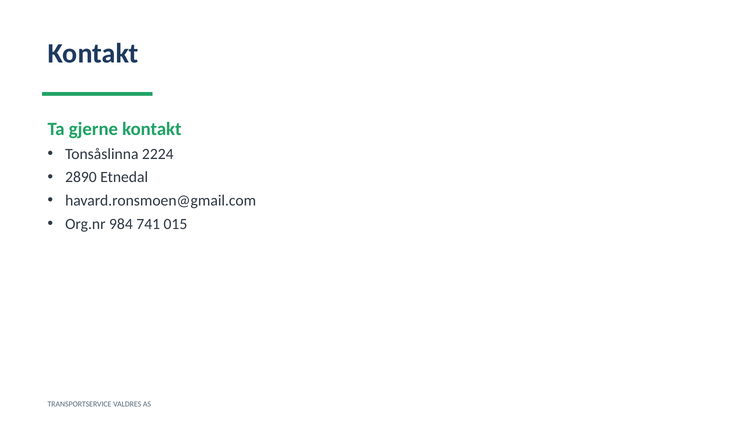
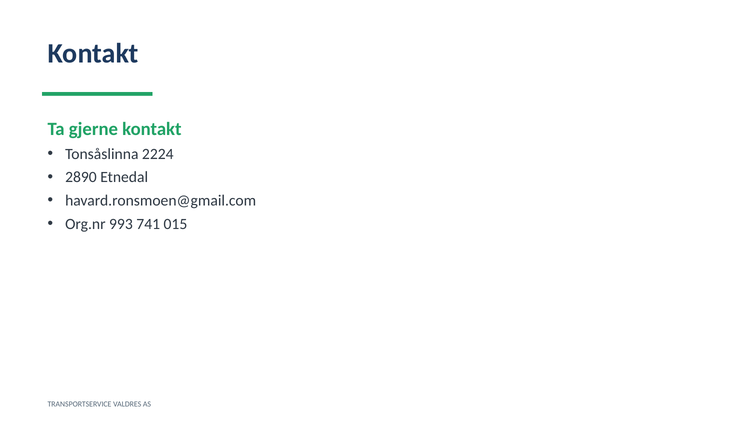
984: 984 -> 993 (121, 224)
